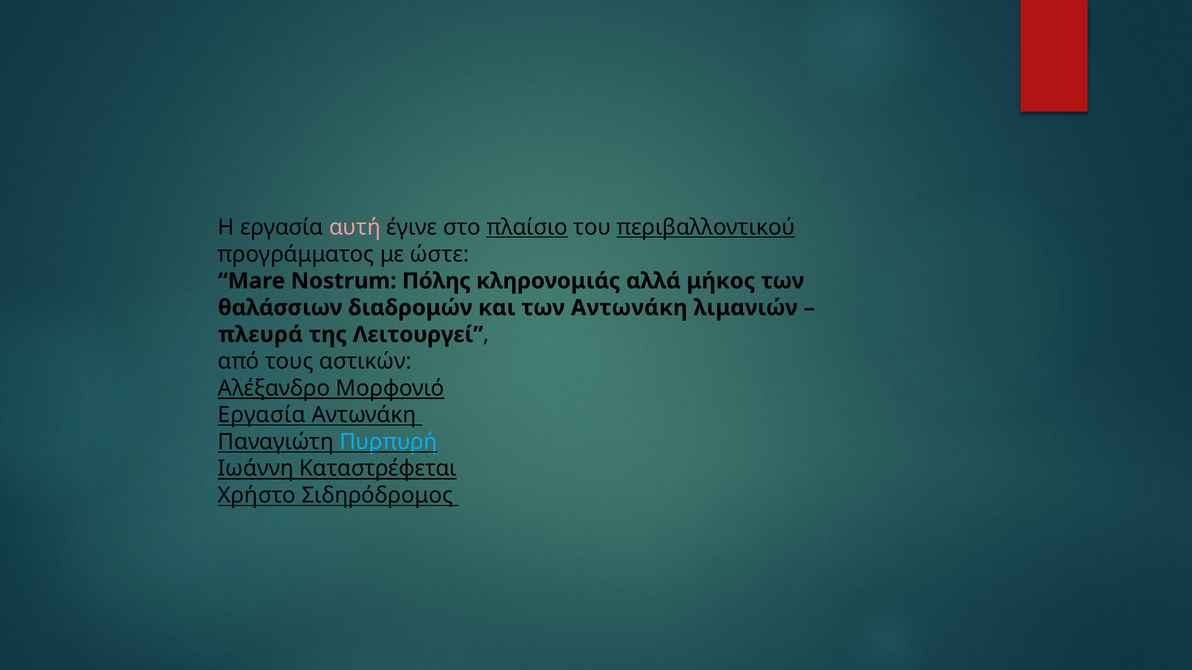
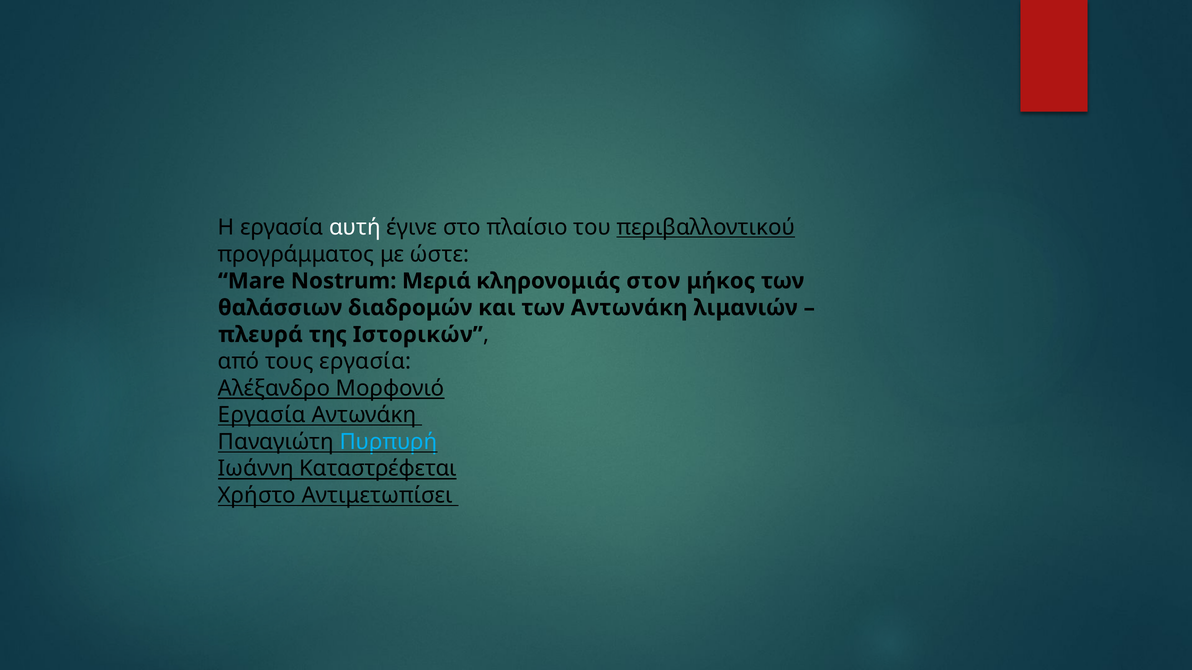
αυτή colour: pink -> white (355, 228)
πλαίσιο underline: present -> none (527, 228)
Πόλης: Πόλης -> Μεριά (436, 281)
αλλά: αλλά -> στον (653, 281)
Λειτουργεί: Λειτουργεί -> Ιστορικών (418, 335)
τους αστικών: αστικών -> εργασία (365, 362)
Σιδηρόδρομος: Σιδηρόδρομος -> Αντιμετωπίσει (377, 496)
